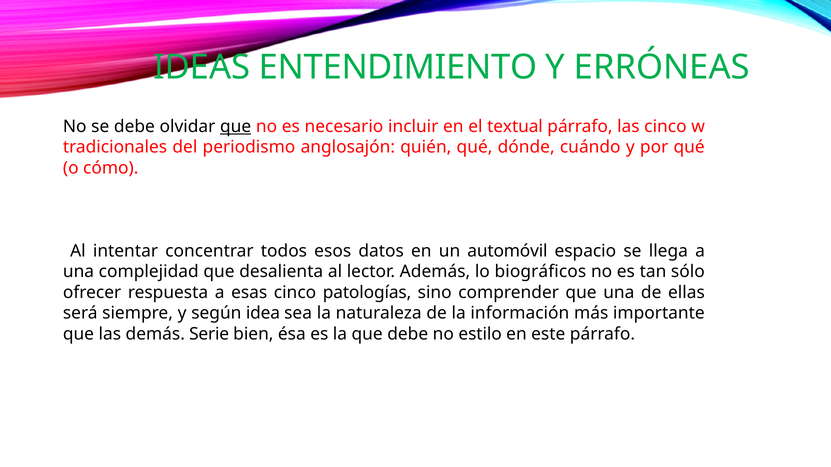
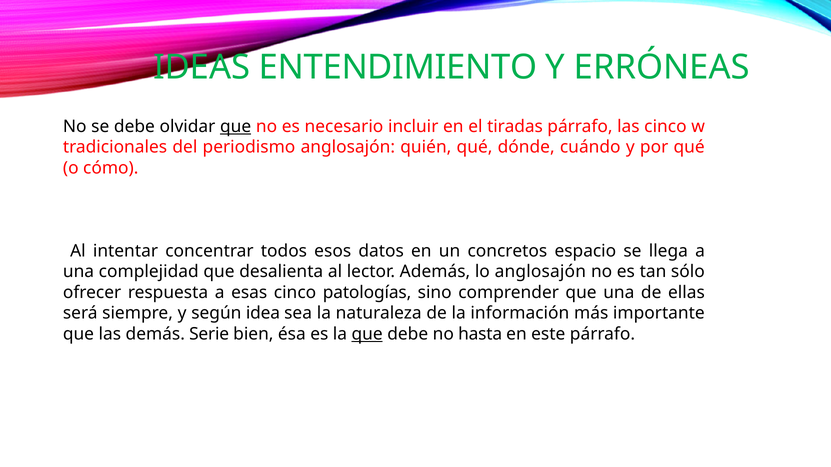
textual: textual -> tiradas (515, 126)
automóvil: automóvil -> concretos (507, 251)
lo biográficos: biográficos -> anglosajón (540, 272)
que underline: none -> present (367, 334)
estilo: estilo -> hasta (480, 334)
